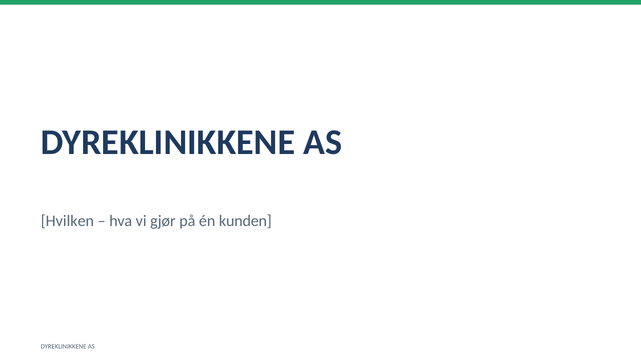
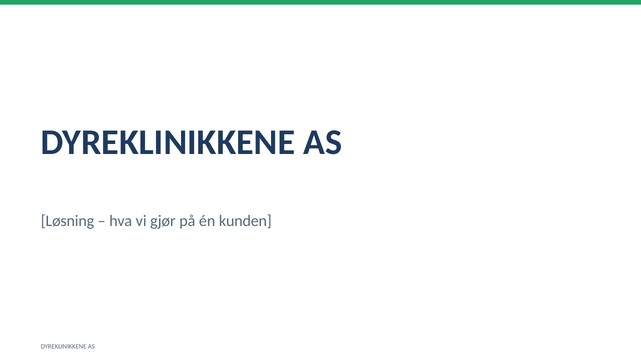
Hvilken: Hvilken -> Løsning (67, 221)
